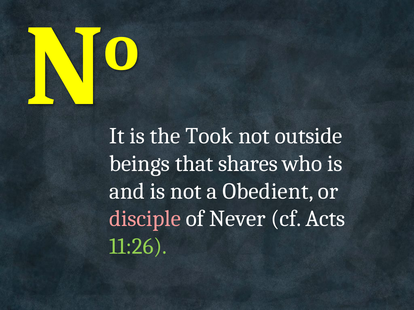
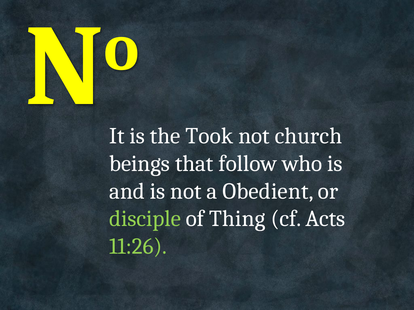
outside: outside -> church (308, 136)
shares: shares -> follow (248, 164)
disciple colour: pink -> light green (145, 219)
Never: Never -> Thing (237, 219)
